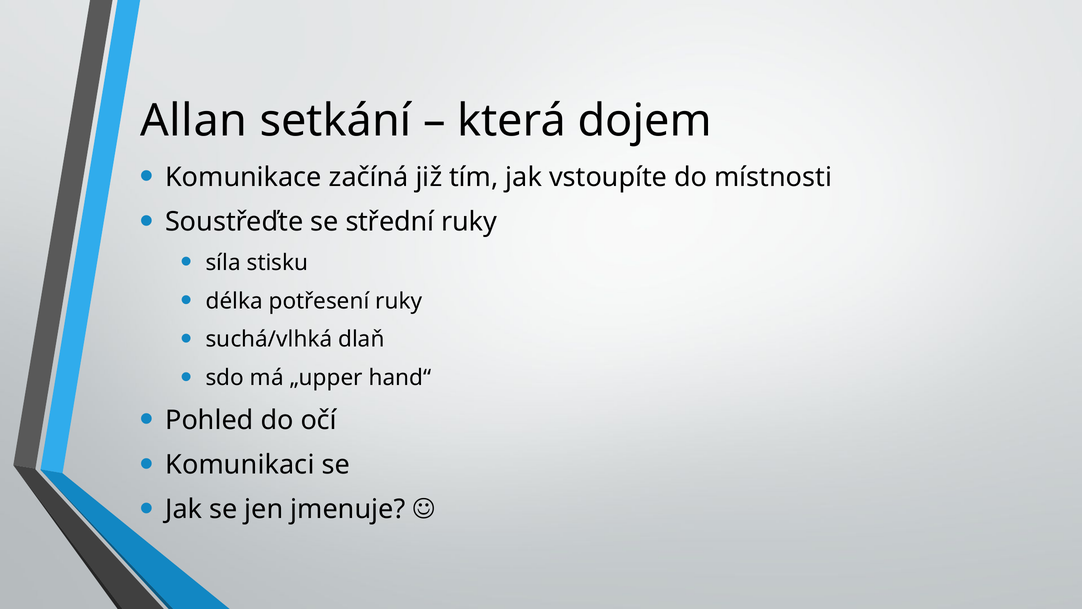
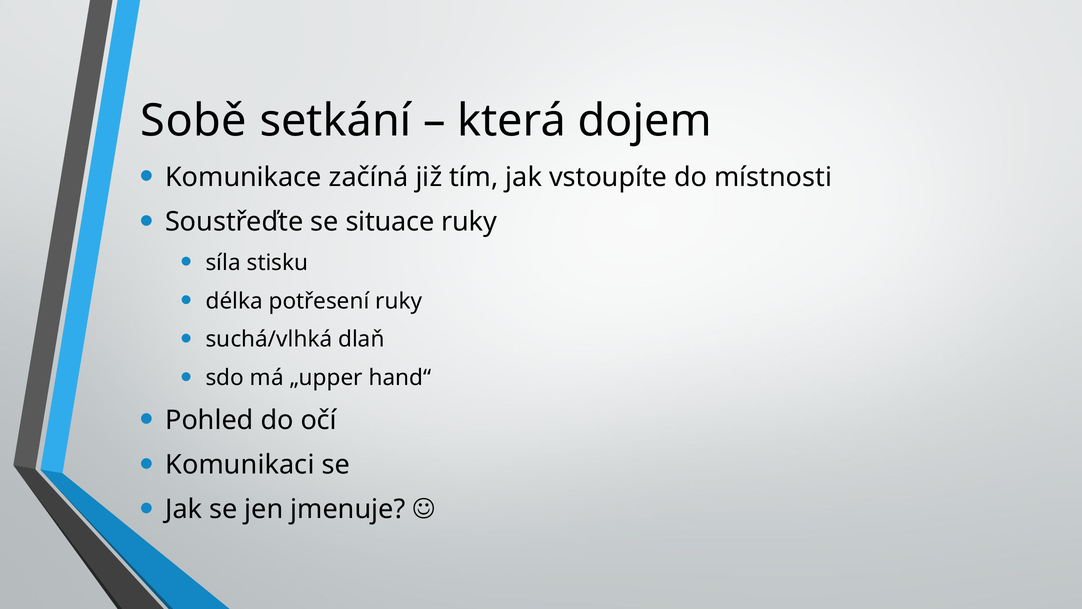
Allan: Allan -> Sobě (194, 121)
střední: střední -> situace (390, 222)
